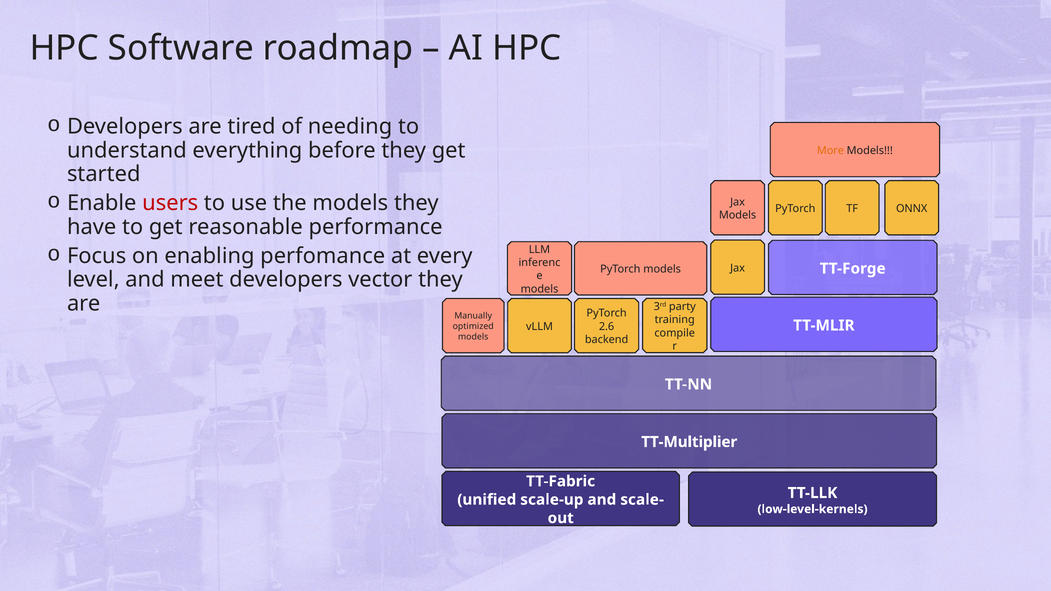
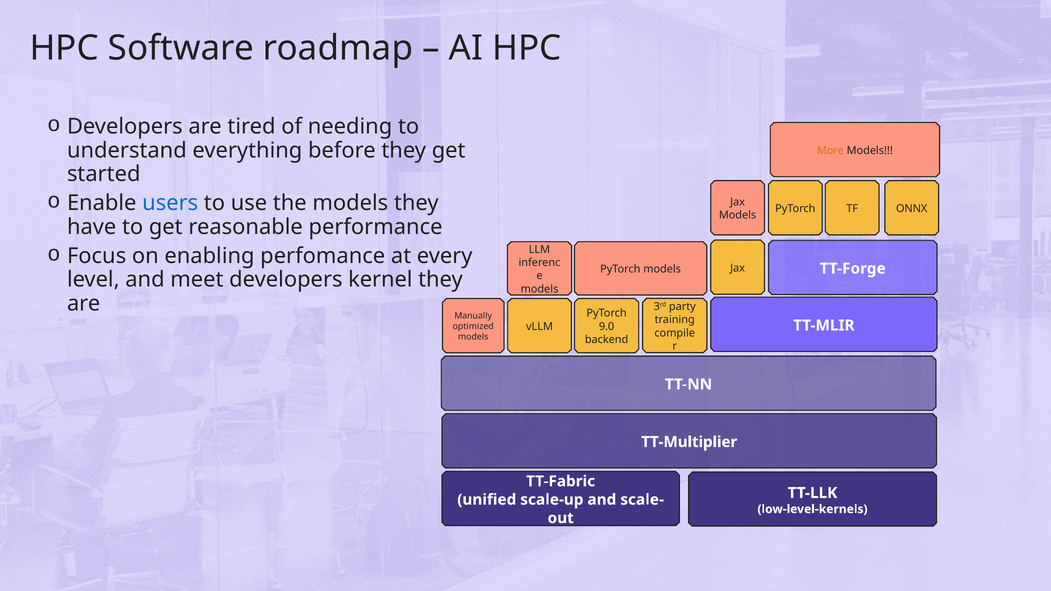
users colour: red -> blue (170, 203)
vector: vector -> kernel (380, 280)
2.6: 2.6 -> 9.0 (607, 327)
